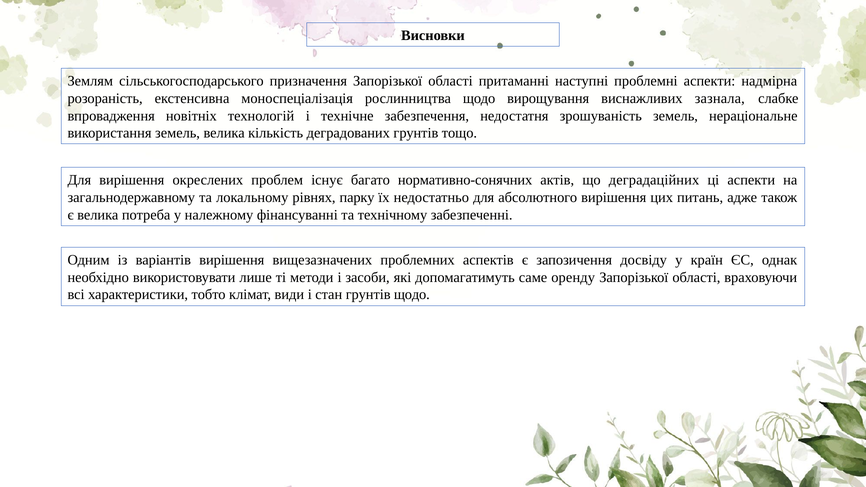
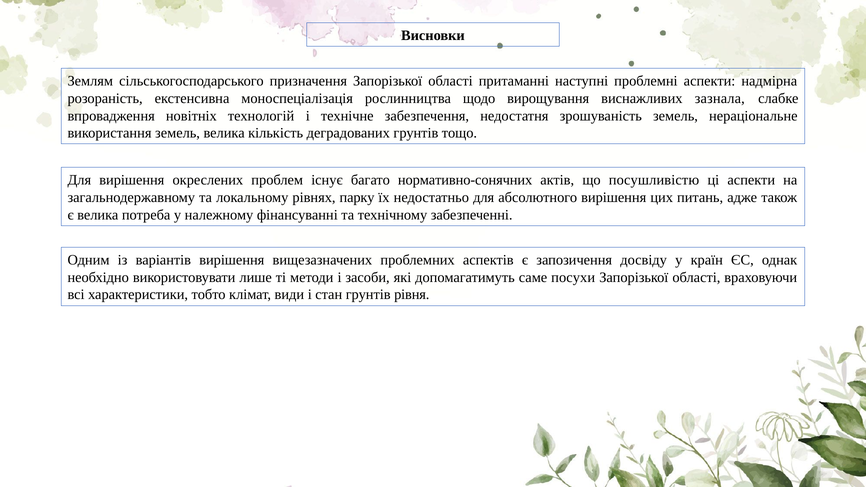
деградаційних: деградаційних -> посушливістю (654, 180)
оренду: оренду -> посухи (573, 277)
грунтів щодо: щодо -> рівня (412, 295)
